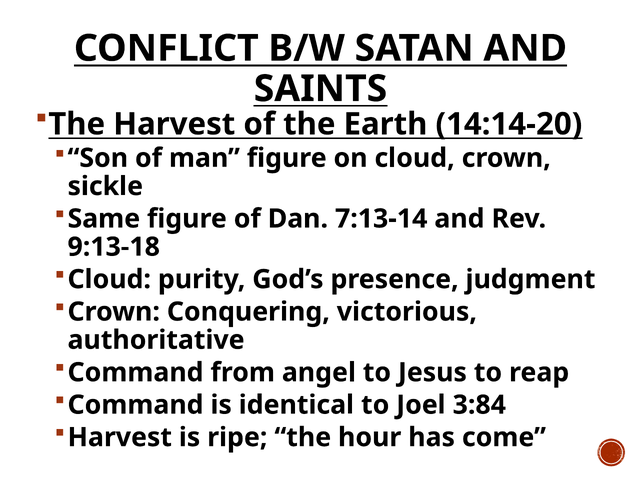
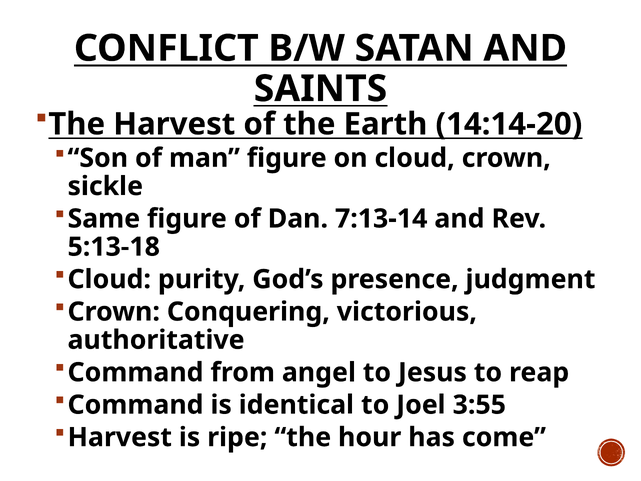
9:13-18: 9:13-18 -> 5:13-18 (114, 247)
3:84: 3:84 -> 3:55 (479, 405)
